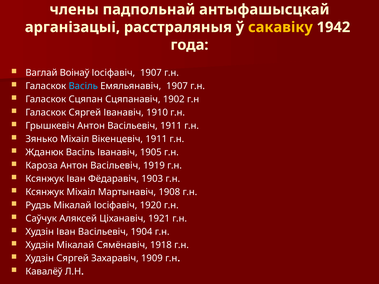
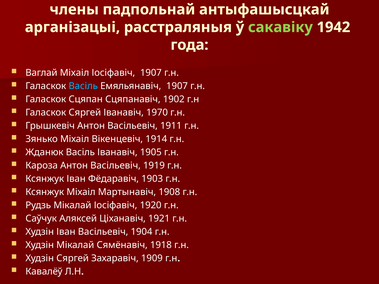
сакавіку colour: yellow -> light green (280, 27)
Ваглай Воінаў: Воінаў -> Міхаіл (75, 73)
1910: 1910 -> 1970 (157, 113)
Вікенцевіч 1911: 1911 -> 1914 (156, 139)
